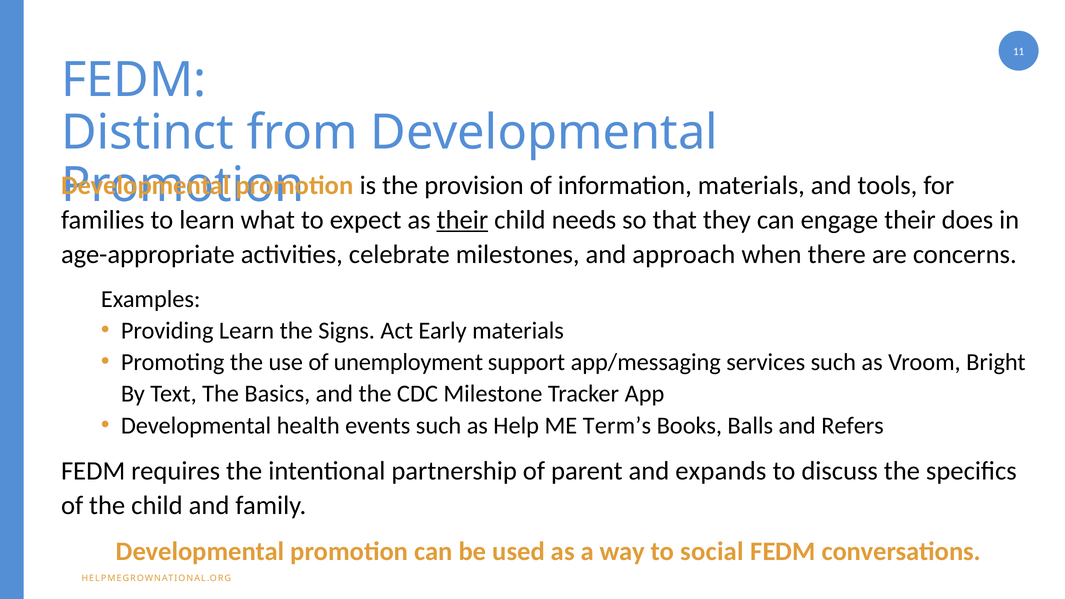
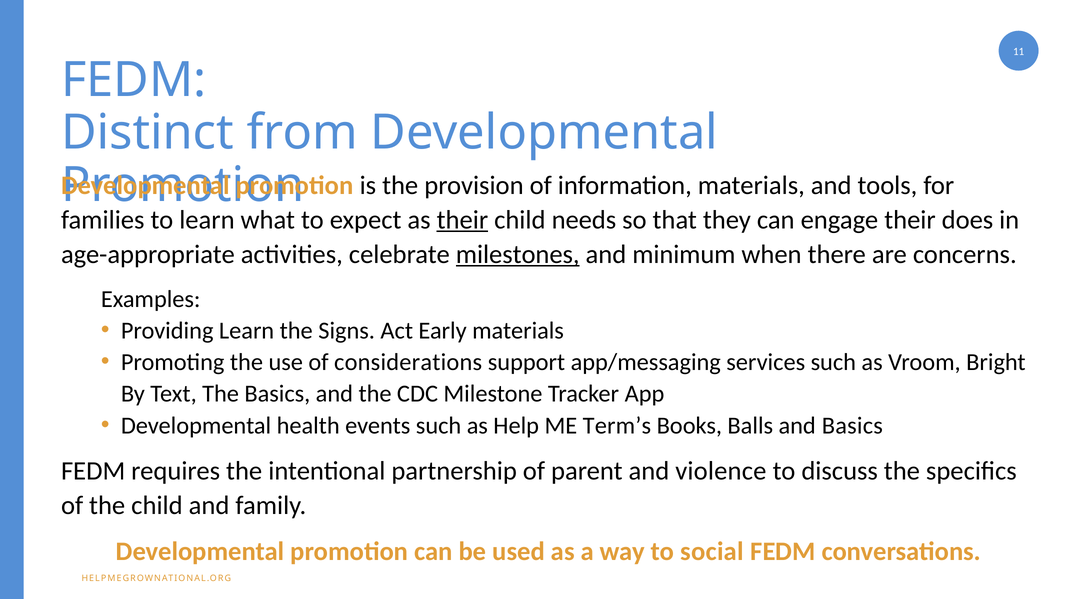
milestones underline: none -> present (518, 254)
approach: approach -> minimum (684, 254)
unemployment: unemployment -> considerations (408, 362)
and Refers: Refers -> Basics (852, 426)
expands: expands -> violence (721, 471)
